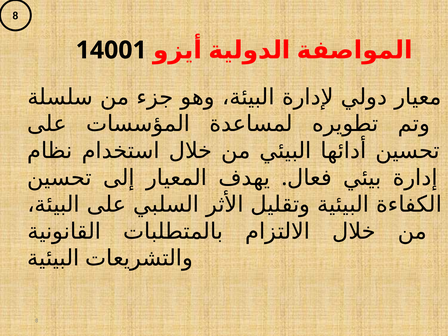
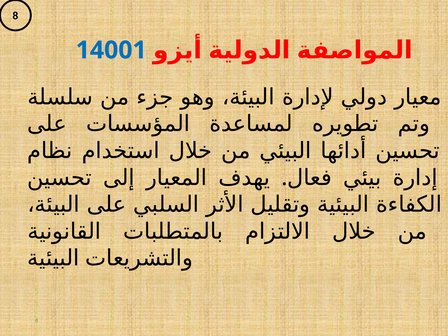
14001 colour: black -> blue (111, 50)
